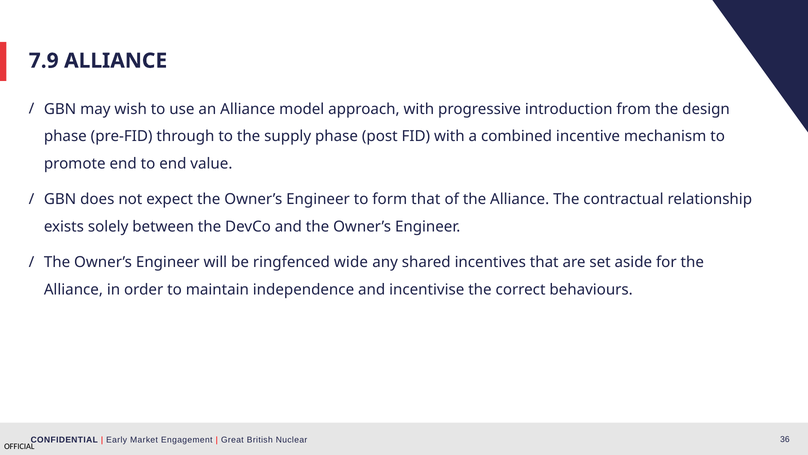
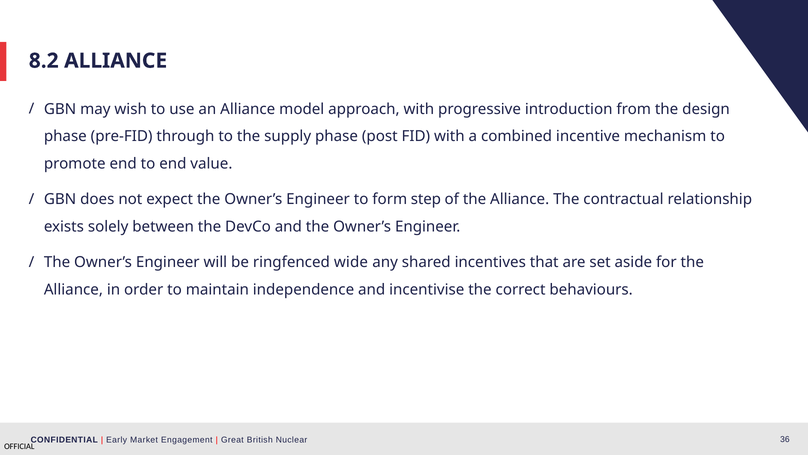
7.9: 7.9 -> 8.2 (44, 61)
form that: that -> step (426, 199)
